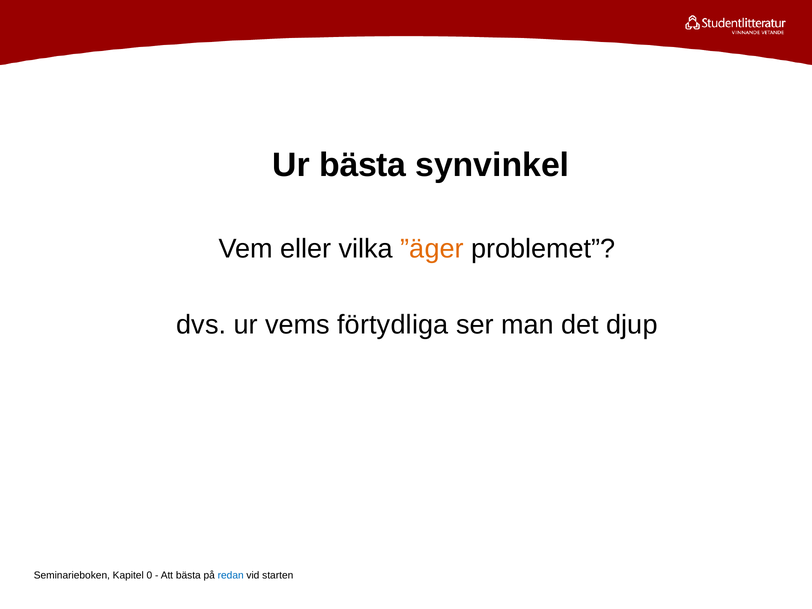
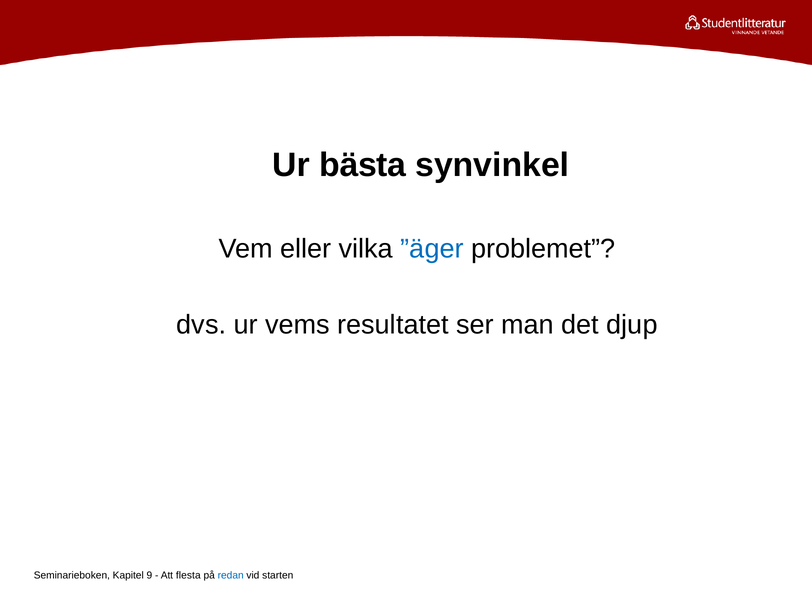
”äger colour: orange -> blue (432, 249)
förtydliga: förtydliga -> resultatet (393, 325)
0: 0 -> 9 (149, 575)
Att bästa: bästa -> flesta (188, 575)
